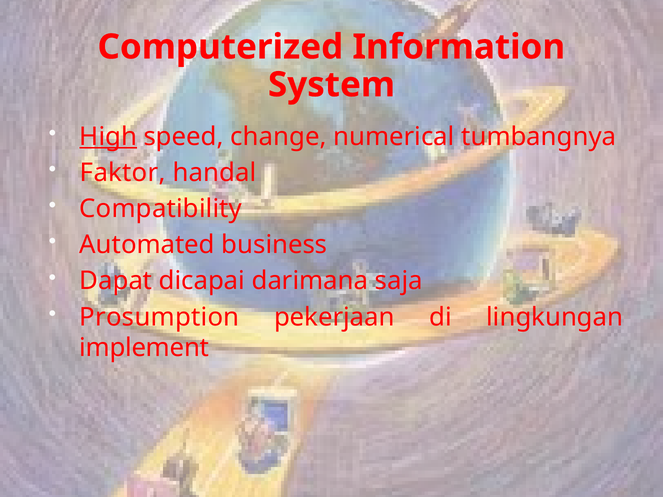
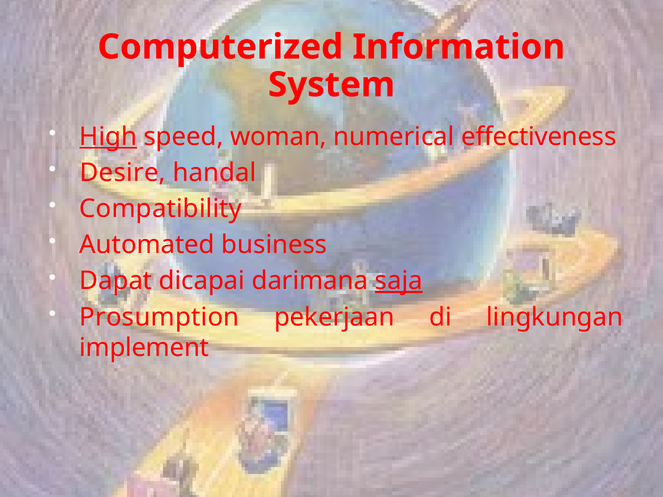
change: change -> woman (278, 137)
tumbangnya: tumbangnya -> effectiveness (539, 137)
Faktor: Faktor -> Desire (123, 173)
saja underline: none -> present (399, 281)
